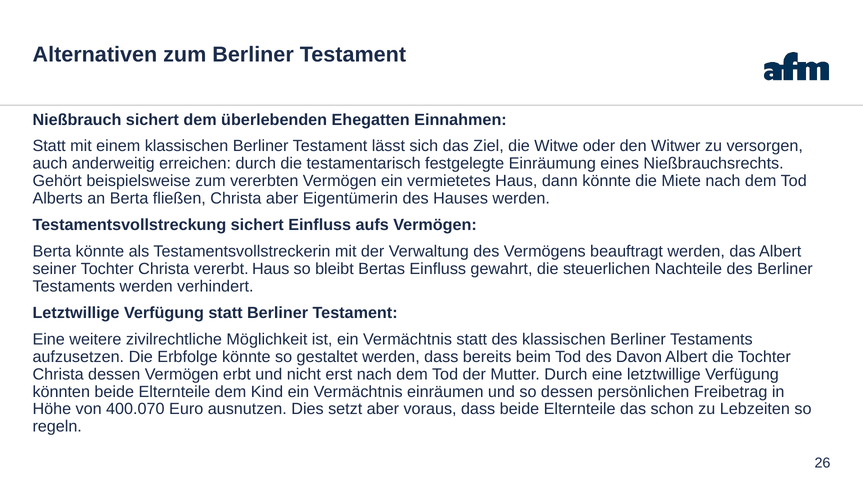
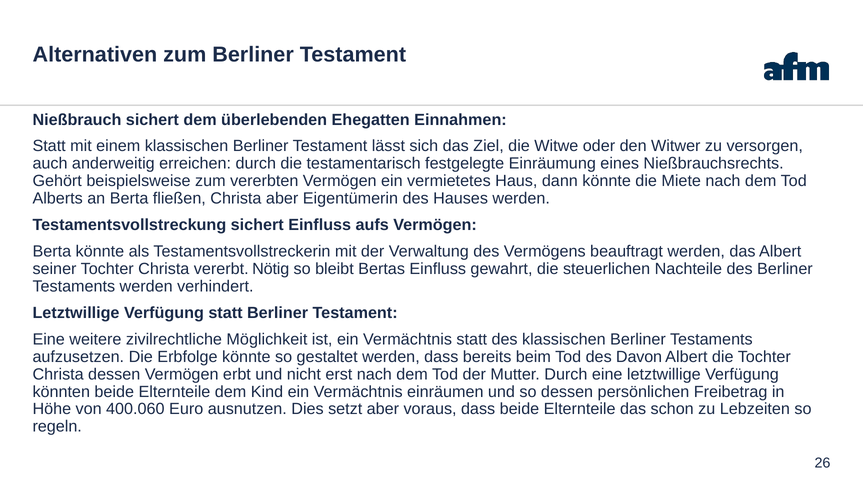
vererbt Haus: Haus -> Nötig (271, 269)
400.070: 400.070 -> 400.060 (135, 410)
